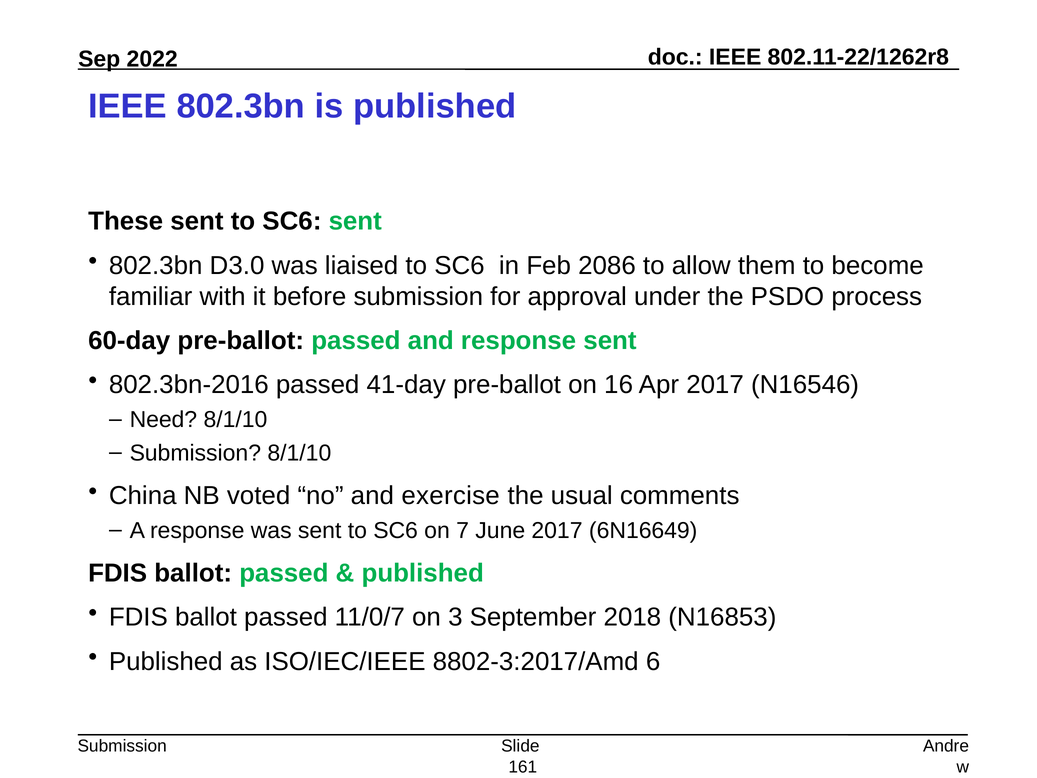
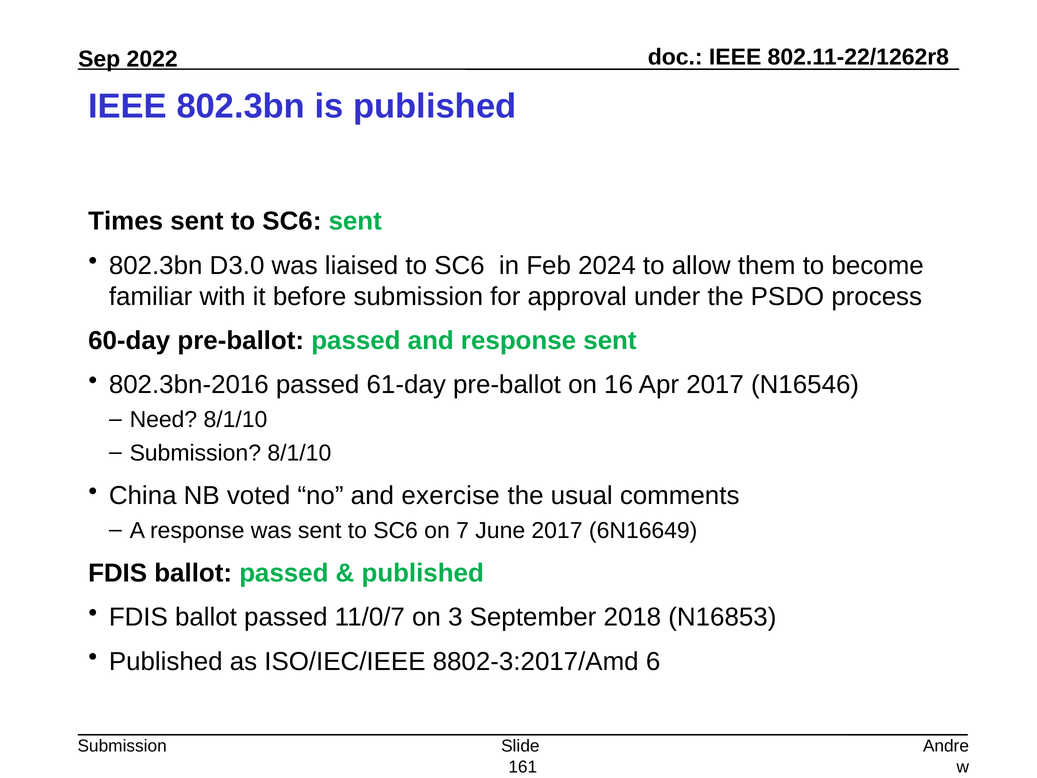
These: These -> Times (126, 221)
2086: 2086 -> 2024 (607, 265)
41-day: 41-day -> 61-day (406, 385)
